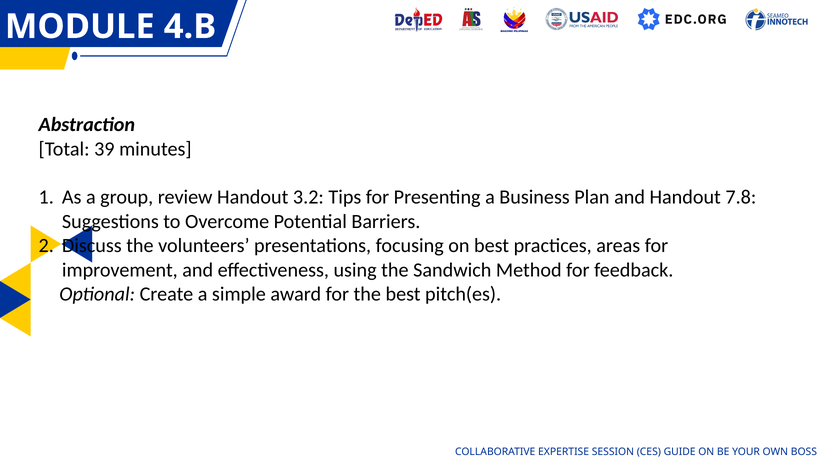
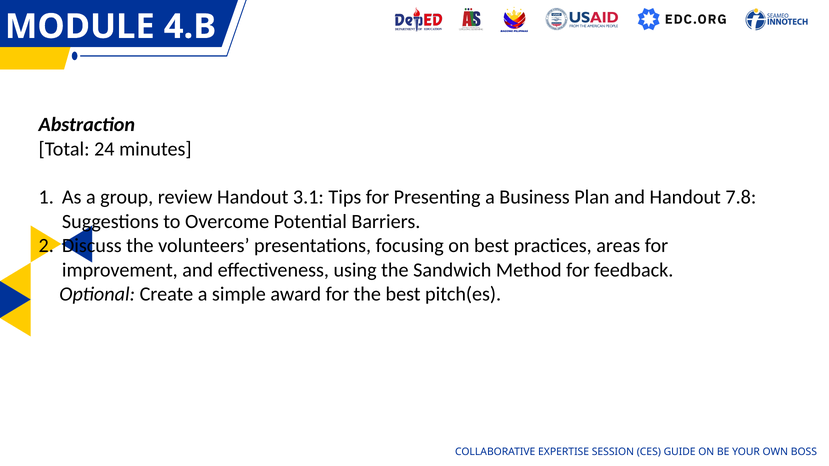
39: 39 -> 24 (104, 149)
3.2: 3.2 -> 3.1 (308, 197)
